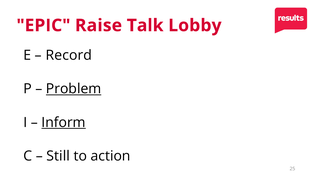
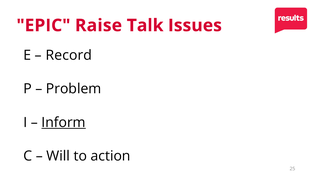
Lobby: Lobby -> Issues (195, 25)
Problem underline: present -> none (74, 89)
Still: Still -> Will (58, 156)
